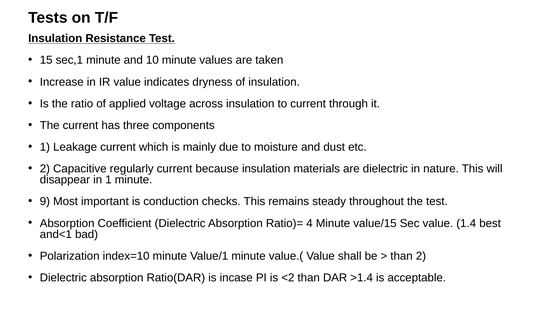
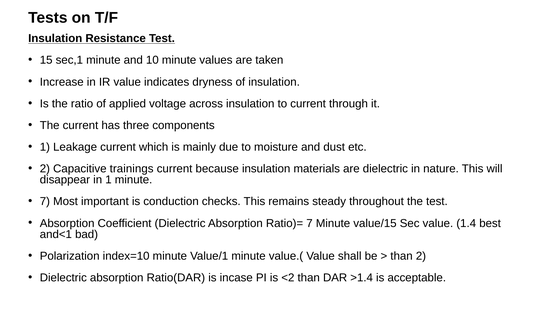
regularly: regularly -> trainings (132, 169)
9: 9 -> 7 (45, 202)
Ratio)= 4: 4 -> 7 (309, 224)
